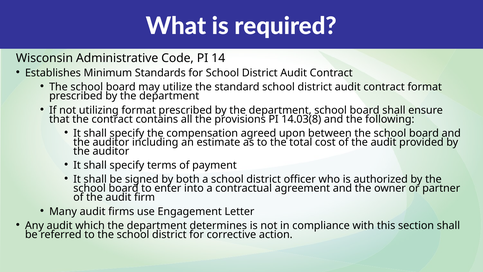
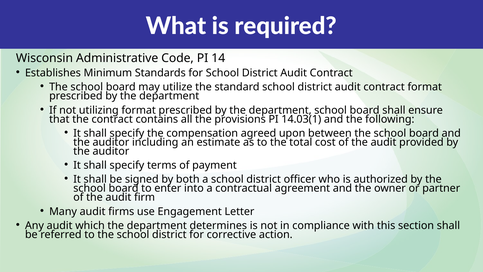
14.03(8: 14.03(8 -> 14.03(1 (301, 119)
